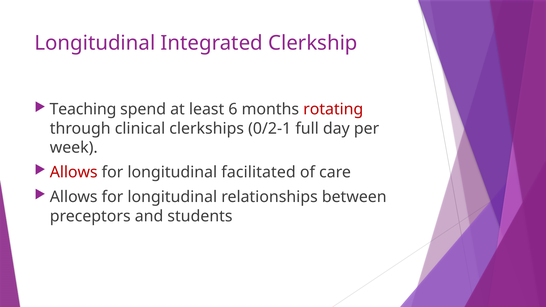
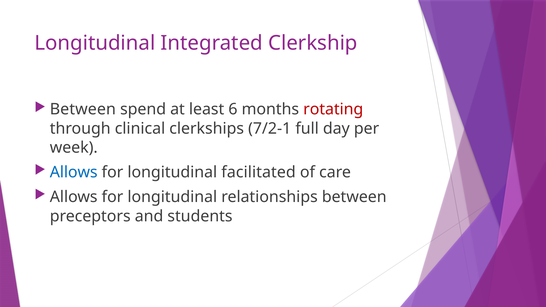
Teaching: Teaching -> Between (83, 109)
0/2-1: 0/2-1 -> 7/2-1 (270, 129)
Allows colour: red -> blue (74, 172)
